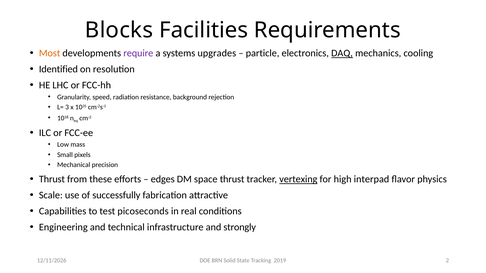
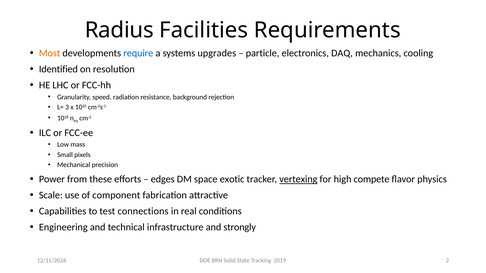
Blocks: Blocks -> Radius (119, 30)
require colour: purple -> blue (138, 53)
DAQ underline: present -> none (342, 53)
Thrust: Thrust -> Power (52, 179)
space thrust: thrust -> exotic (232, 179)
interpad: interpad -> compete (372, 179)
successfully: successfully -> component (116, 195)
picoseconds: picoseconds -> connections (143, 211)
